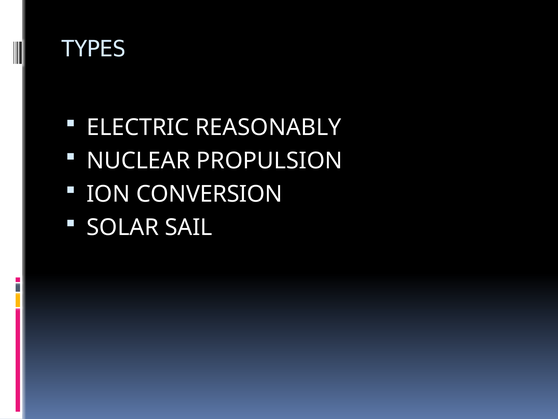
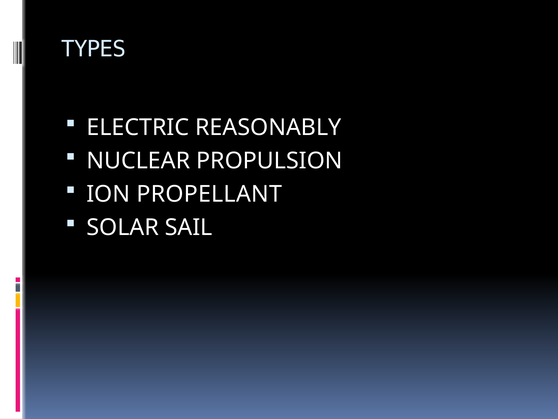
CONVERSION: CONVERSION -> PROPELLANT (209, 194)
